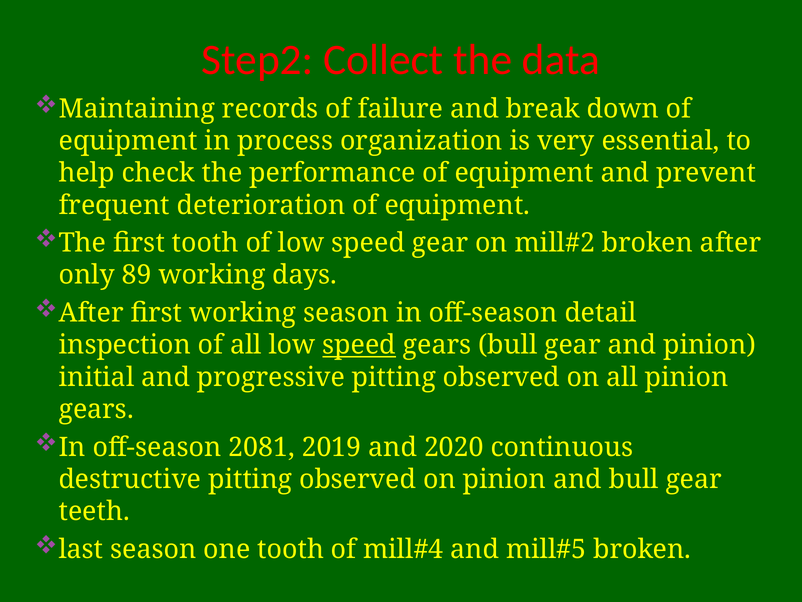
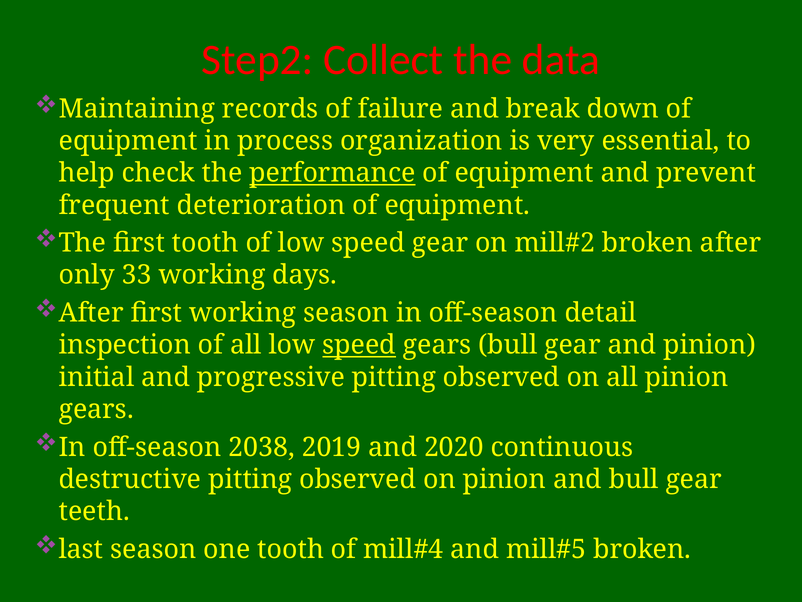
performance underline: none -> present (332, 173)
89: 89 -> 33 (137, 275)
2081: 2081 -> 2038 (262, 447)
